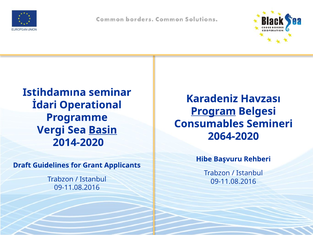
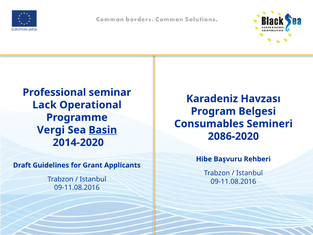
Istihdamına: Istihdamına -> Professional (54, 92)
İdari: İdari -> Lack (44, 105)
Program underline: present -> none (213, 111)
2064-2020: 2064-2020 -> 2086-2020 (233, 136)
